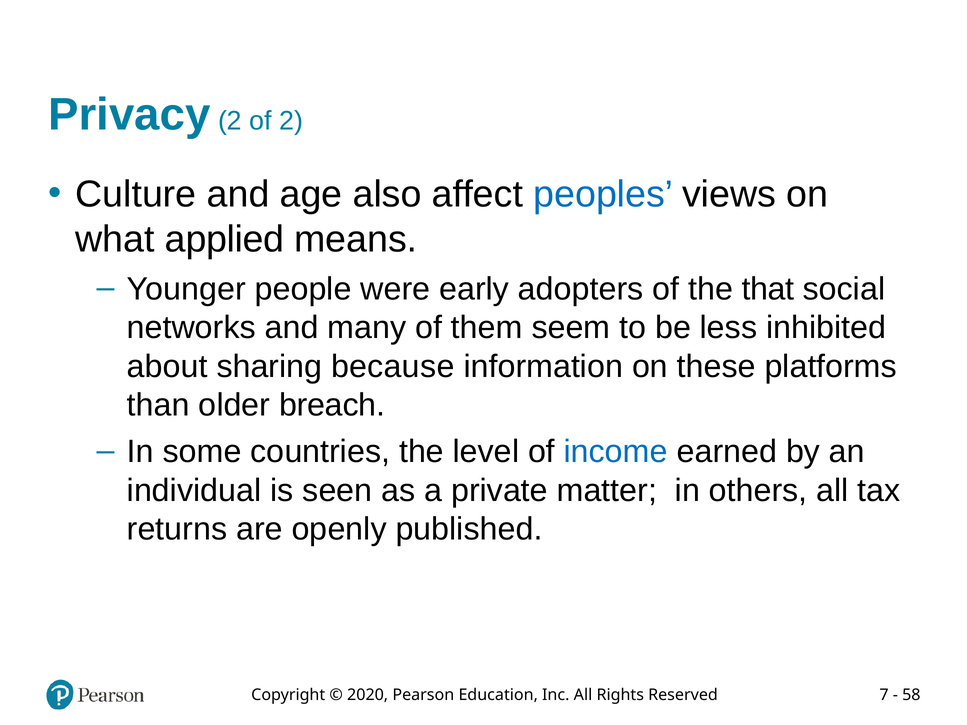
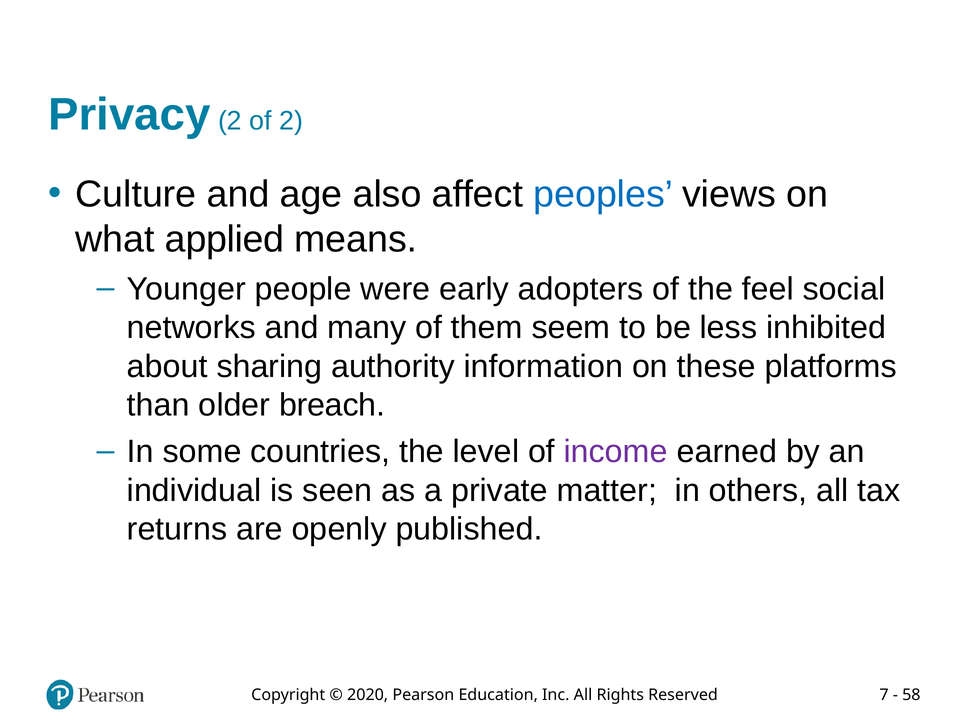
that: that -> feel (768, 289)
because: because -> authority (393, 367)
income colour: blue -> purple (616, 452)
